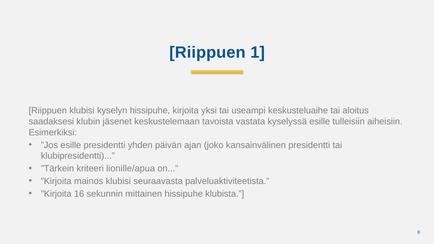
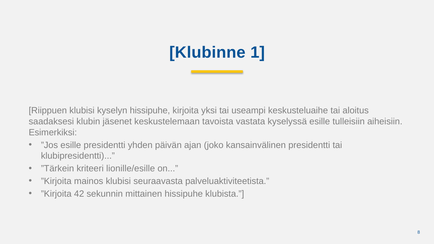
Riippuen: Riippuen -> Klubinne (207, 52)
lionille/apua: lionille/apua -> lionille/esille (131, 169)
16: 16 -> 42 (79, 194)
